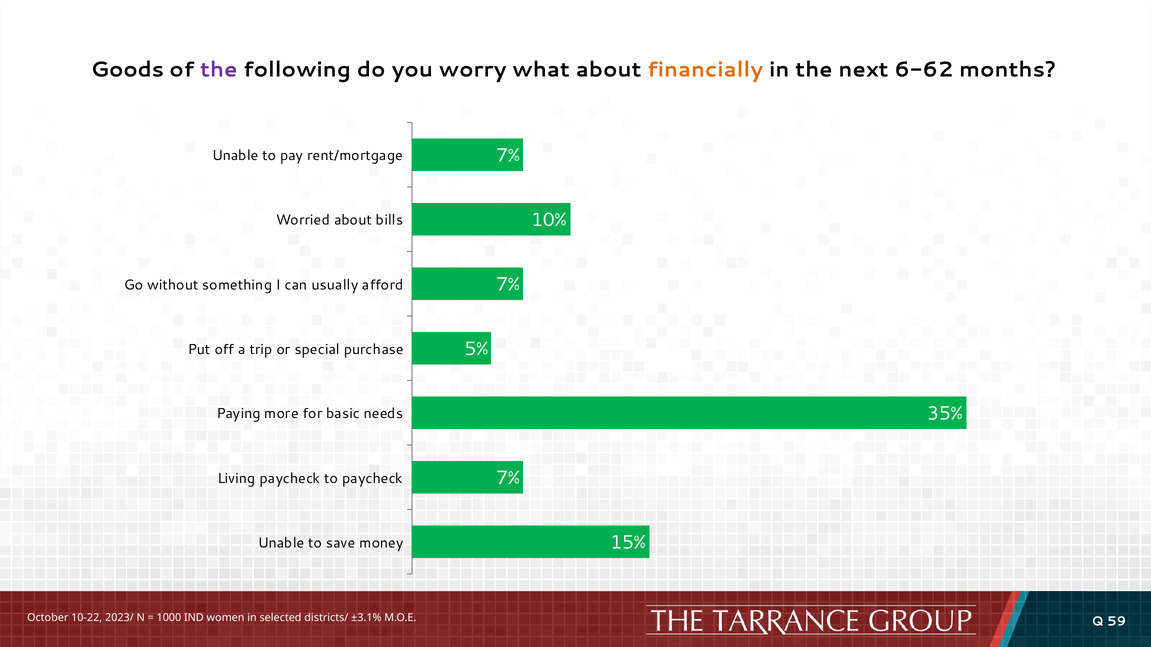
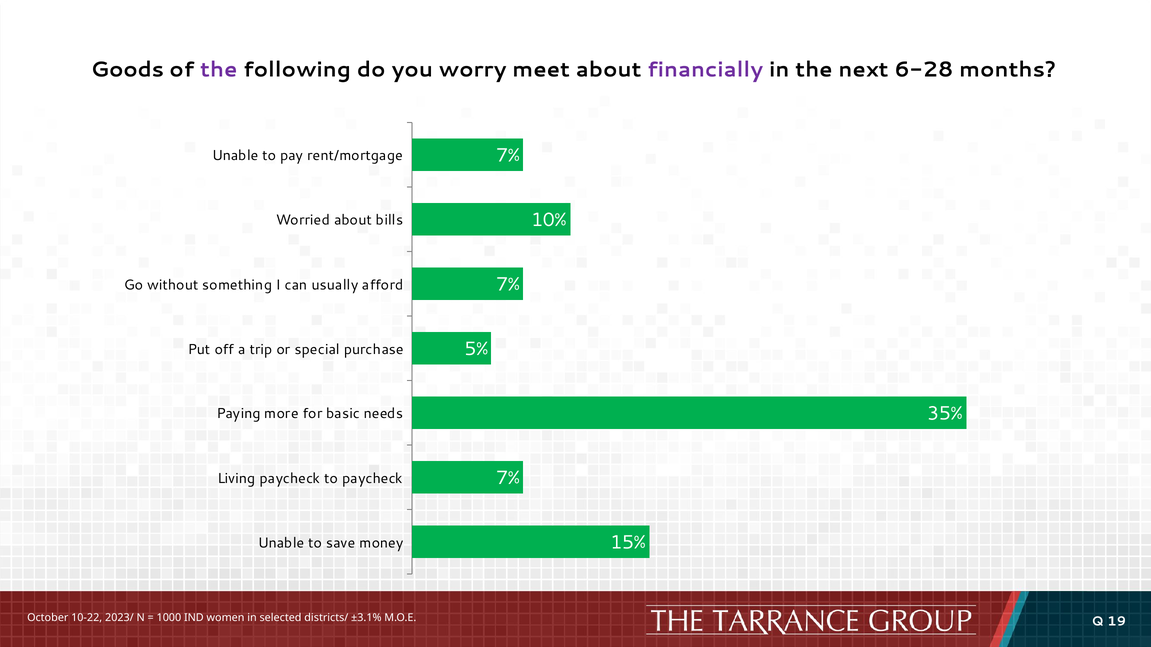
what: what -> meet (541, 70)
financially colour: orange -> purple (705, 70)
6-62: 6-62 -> 6-28 (924, 70)
59: 59 -> 19 (1117, 622)
